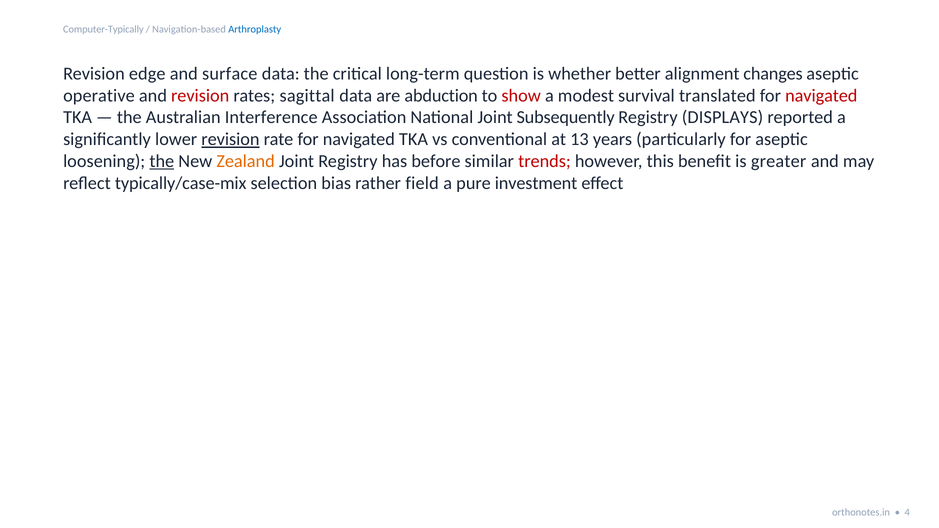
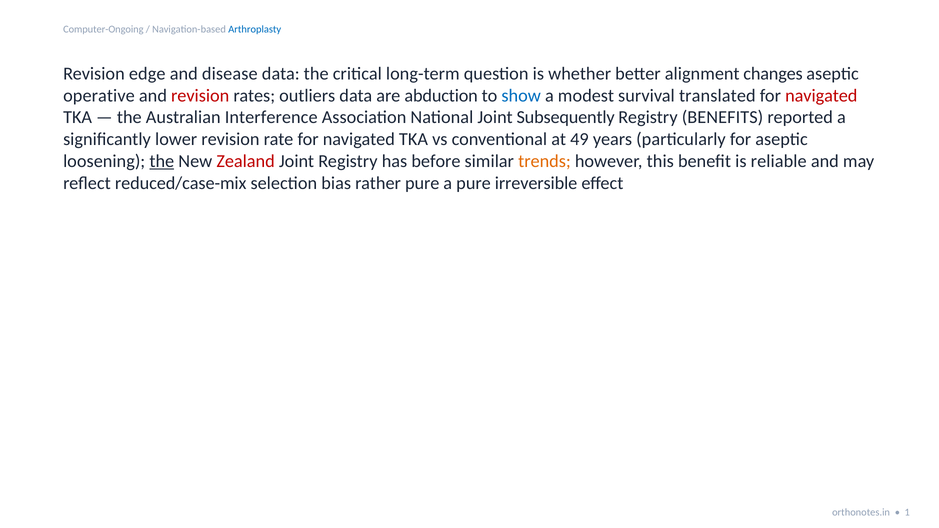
Computer-Typically: Computer-Typically -> Computer-Ongoing (103, 29)
surface: surface -> disease (230, 74)
sagittal: sagittal -> outliers (307, 96)
show colour: red -> blue (521, 96)
DISPLAYS: DISPLAYS -> BENEFITS (723, 117)
revision underline: present -> none (230, 139)
13: 13 -> 49 (579, 139)
Zealand colour: orange -> red (246, 161)
trends colour: red -> orange (544, 161)
greater: greater -> reliable (779, 161)
typically/case-mix: typically/case-mix -> reduced/case-mix (181, 183)
rather field: field -> pure (422, 183)
investment: investment -> irreversible (536, 183)
4: 4 -> 1 (907, 512)
